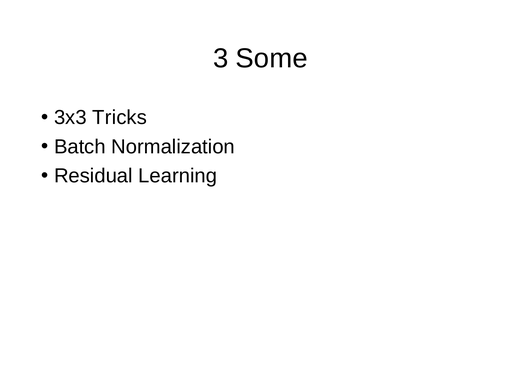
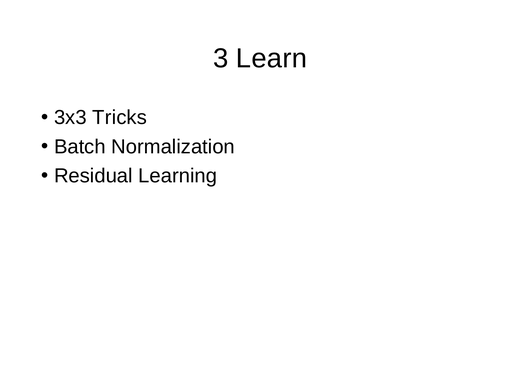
Some: Some -> Learn (272, 58)
